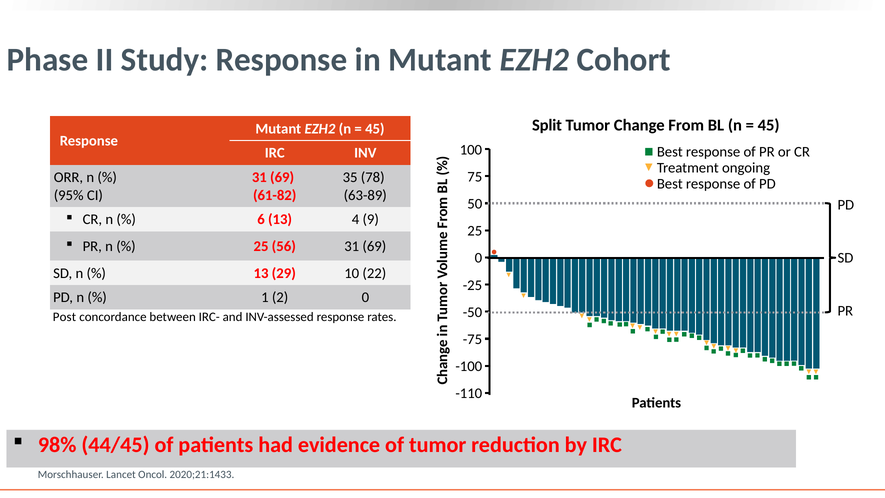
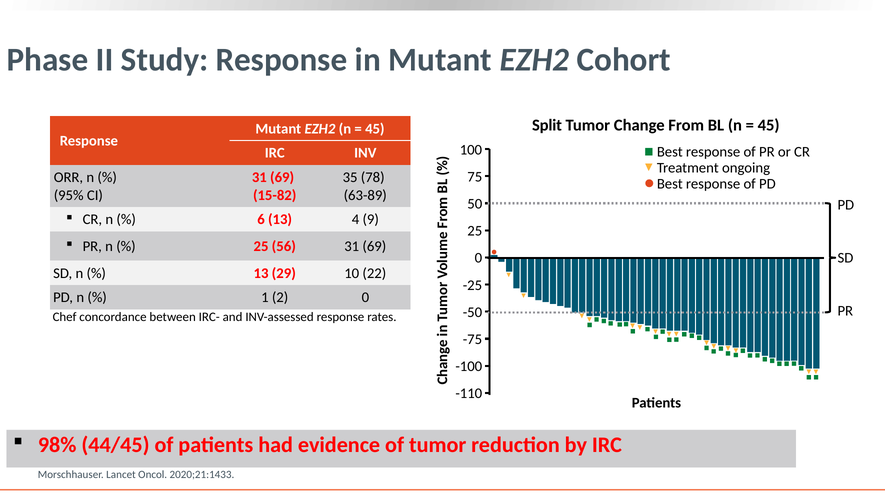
61-82: 61-82 -> 15-82 (275, 195)
Post: Post -> Chef (65, 317)
